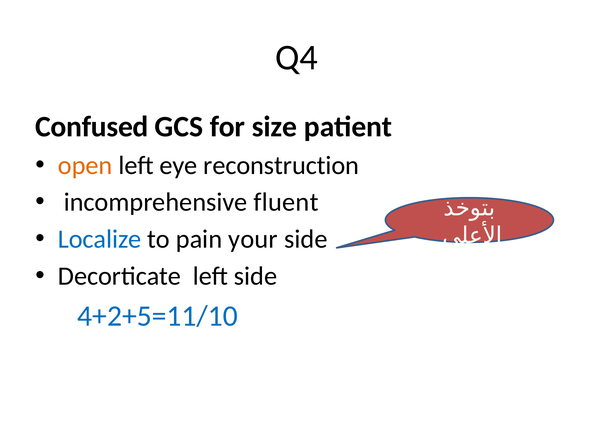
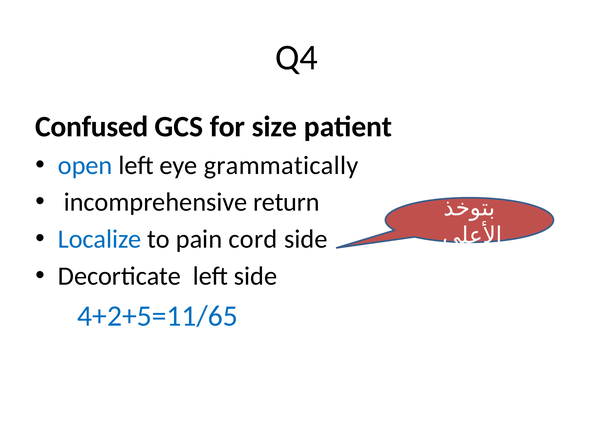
open colour: orange -> blue (85, 165)
reconstruction: reconstruction -> grammatically (281, 165)
fluent: fluent -> return (286, 202)
your: your -> cord (253, 239)
4+2+5=11/10: 4+2+5=11/10 -> 4+2+5=11/65 (158, 316)
